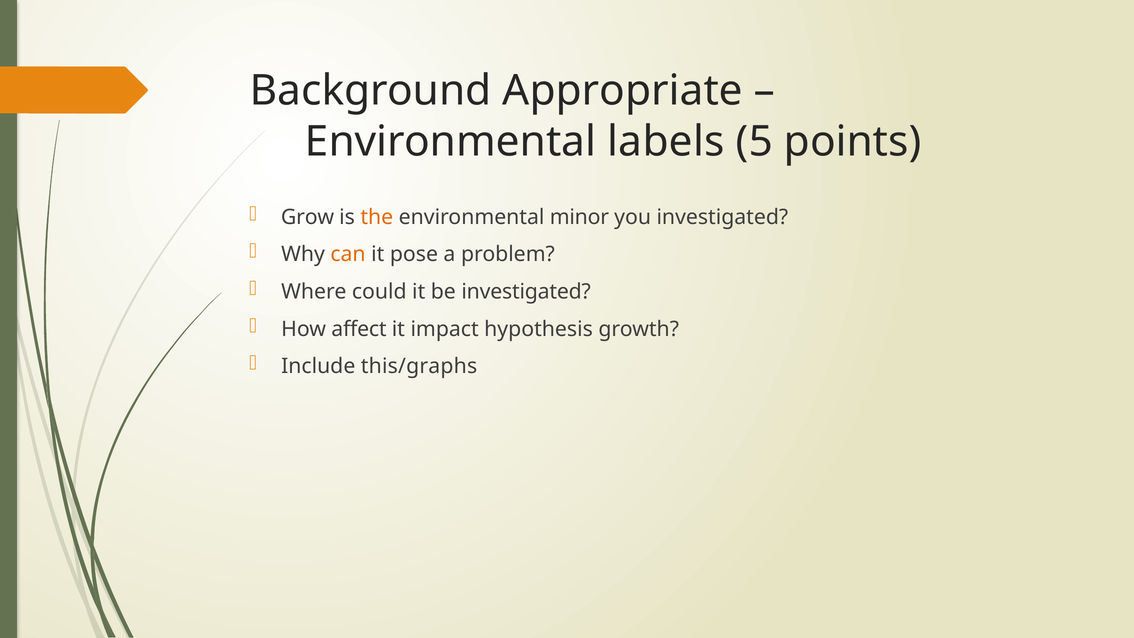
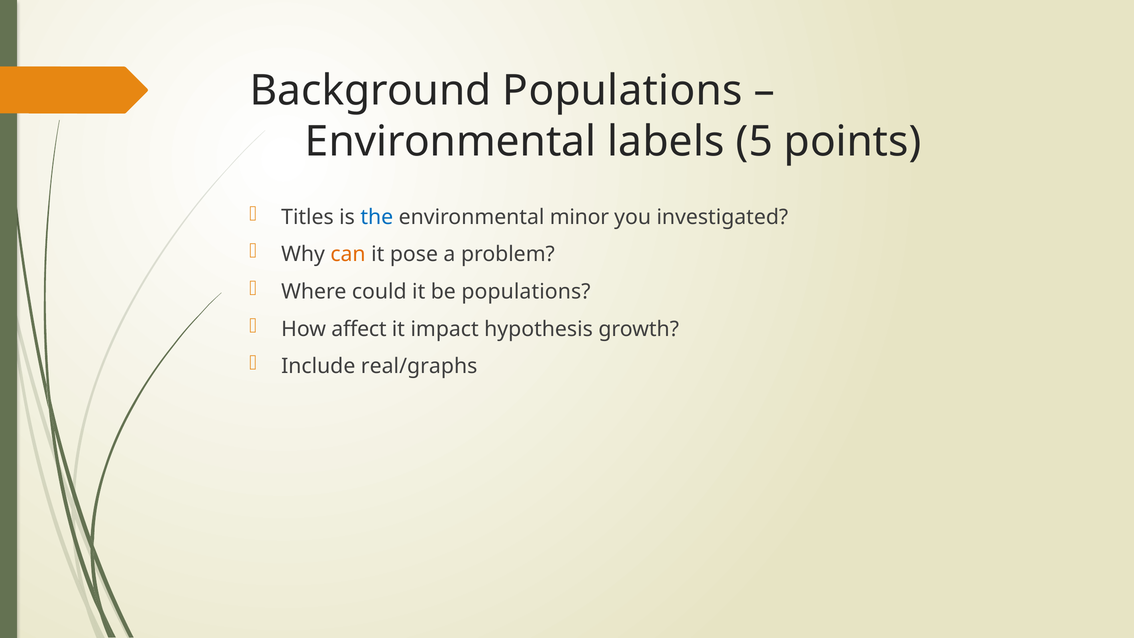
Background Appropriate: Appropriate -> Populations (623, 91)
Grow: Grow -> Titles (307, 217)
the colour: orange -> blue (377, 217)
be investigated: investigated -> populations (526, 292)
this/graphs: this/graphs -> real/graphs (419, 366)
